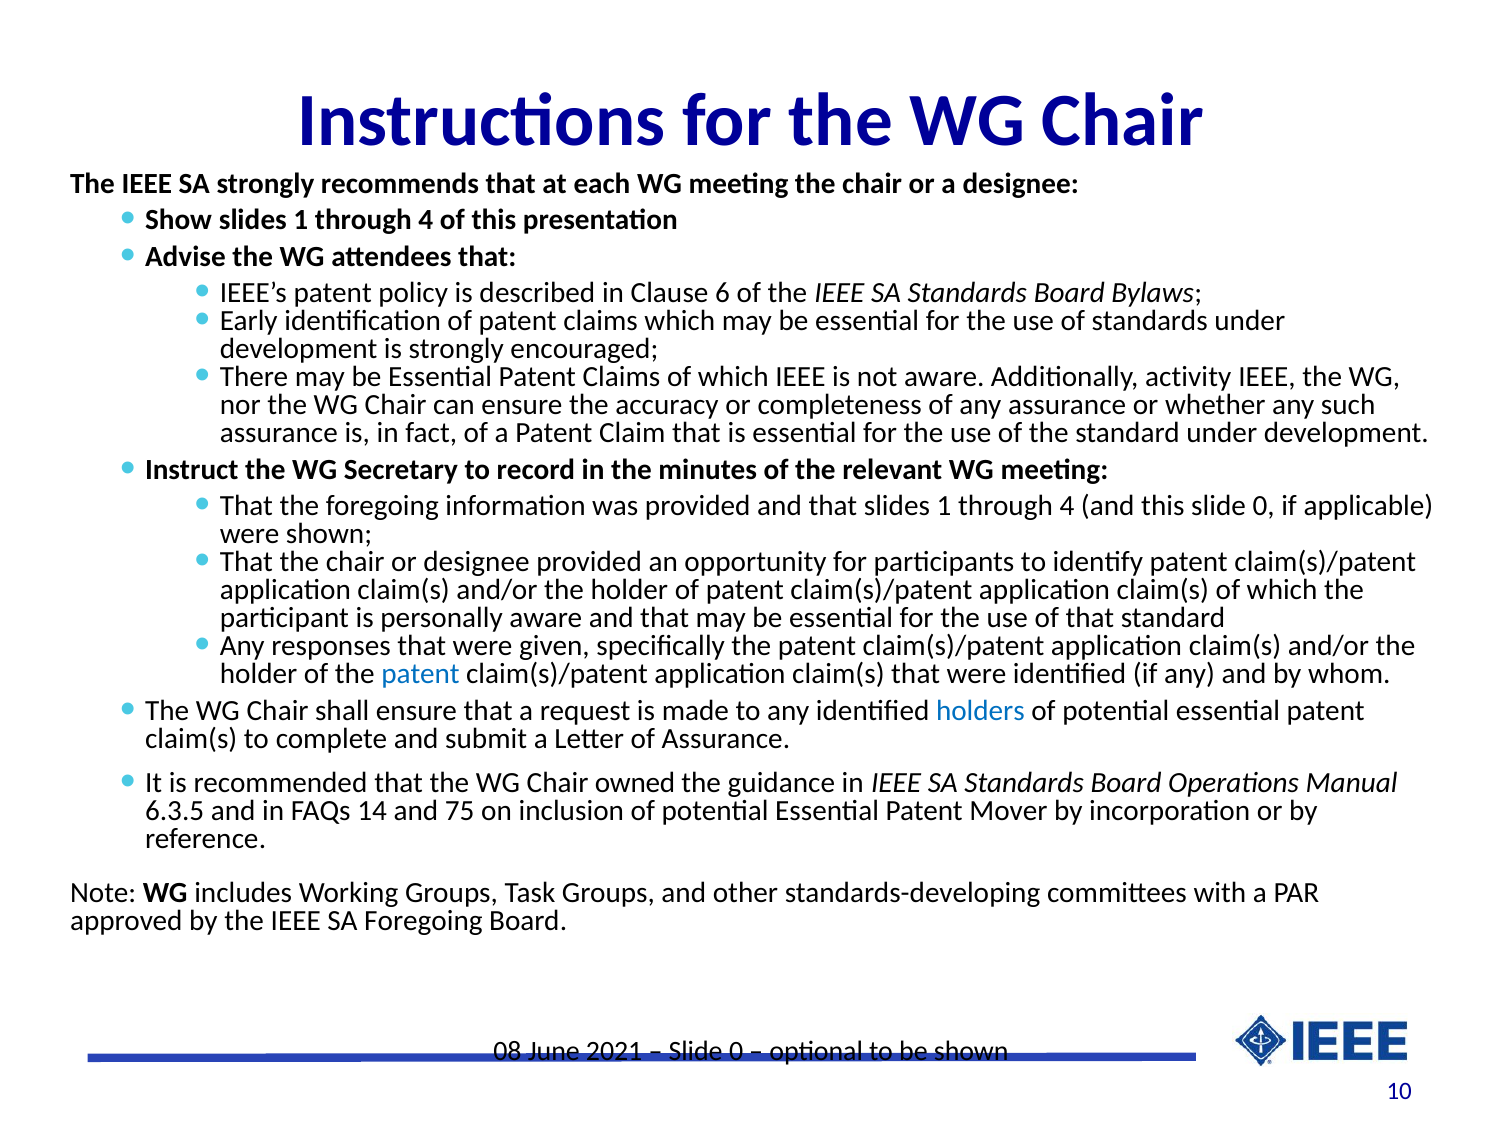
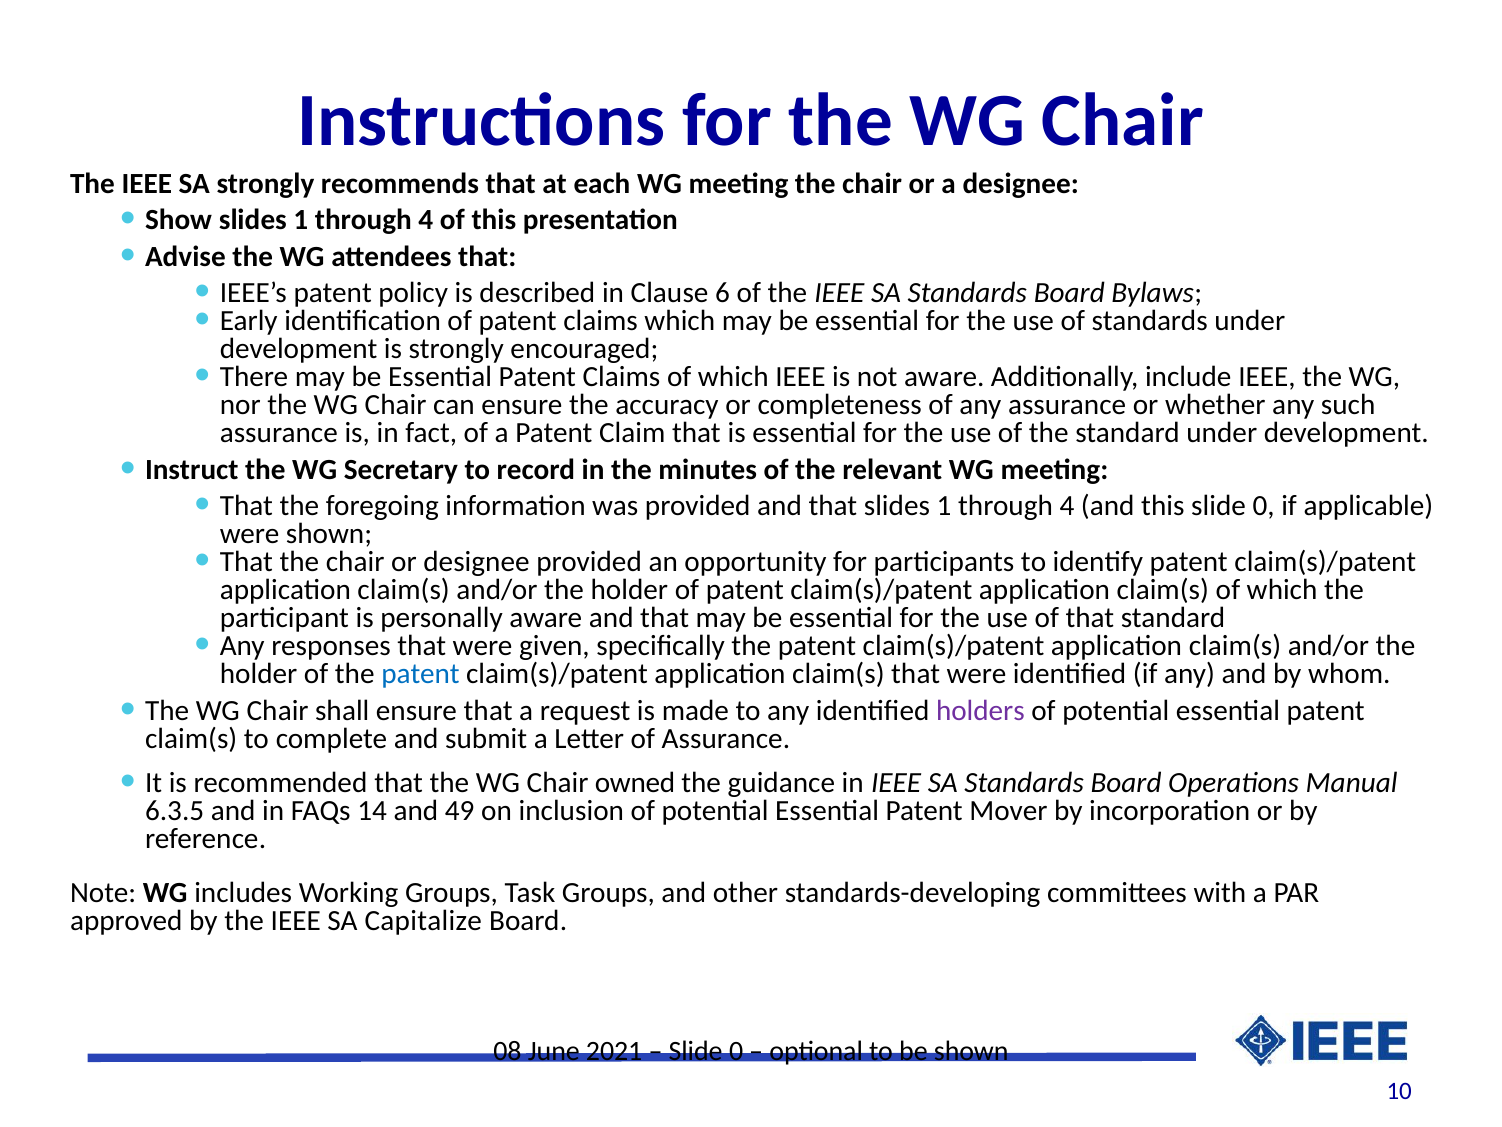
activity: activity -> include (1188, 377)
holders colour: blue -> purple (980, 710)
75: 75 -> 49 (460, 811)
SA Foregoing: Foregoing -> Capitalize (423, 920)
